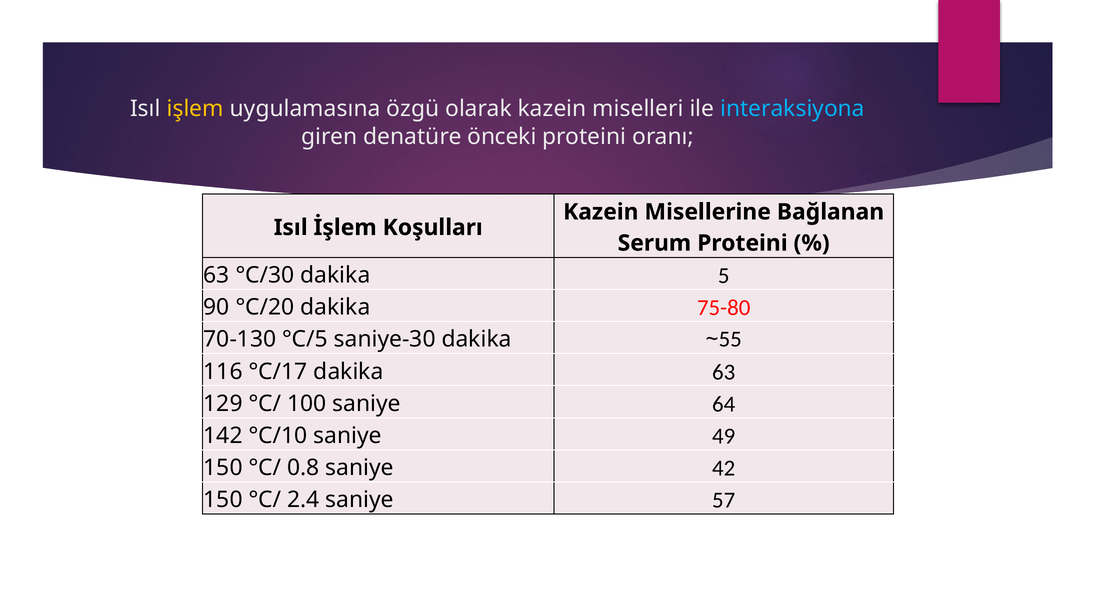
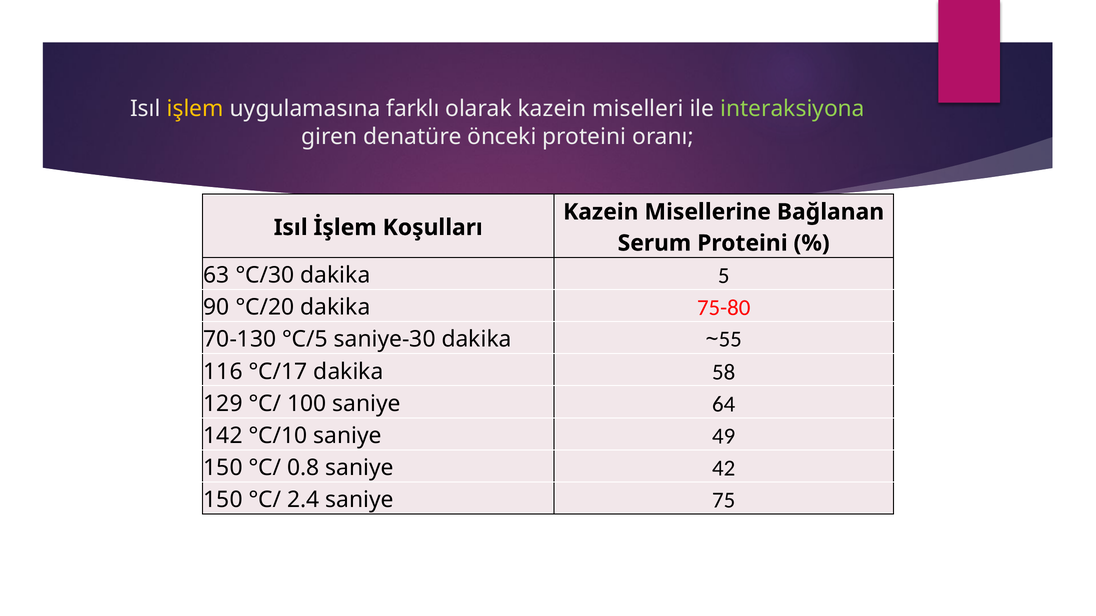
özgü: özgü -> farklı (413, 109)
interaksiyona colour: light blue -> light green (793, 109)
63: 63 -> 58 (724, 372)
57: 57 -> 75 (724, 501)
